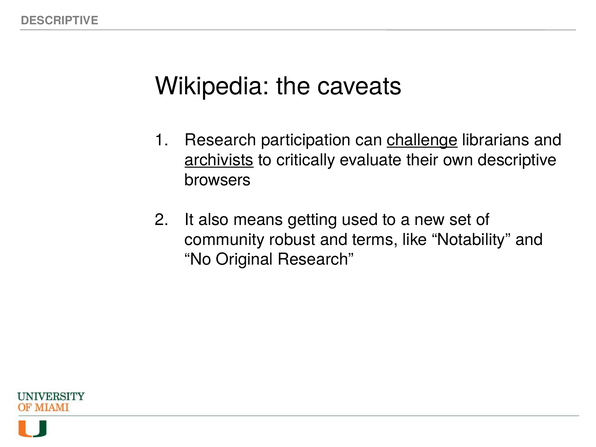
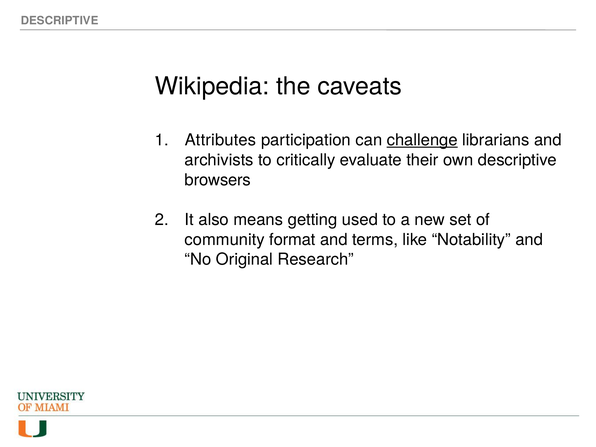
Research: Research -> Attributes (220, 140)
archivists underline: present -> none (219, 160)
robust: robust -> format (292, 240)
